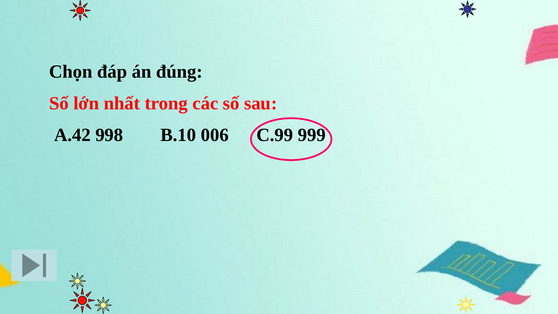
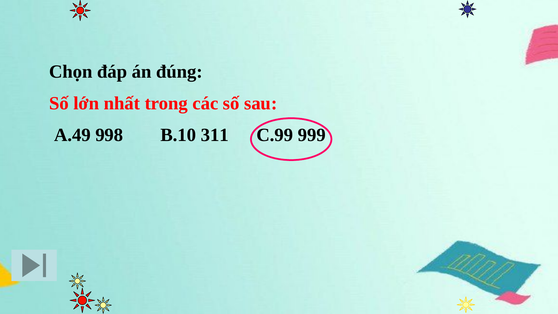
A.42: A.42 -> A.49 (72, 135)
006: 006 -> 311 (215, 135)
